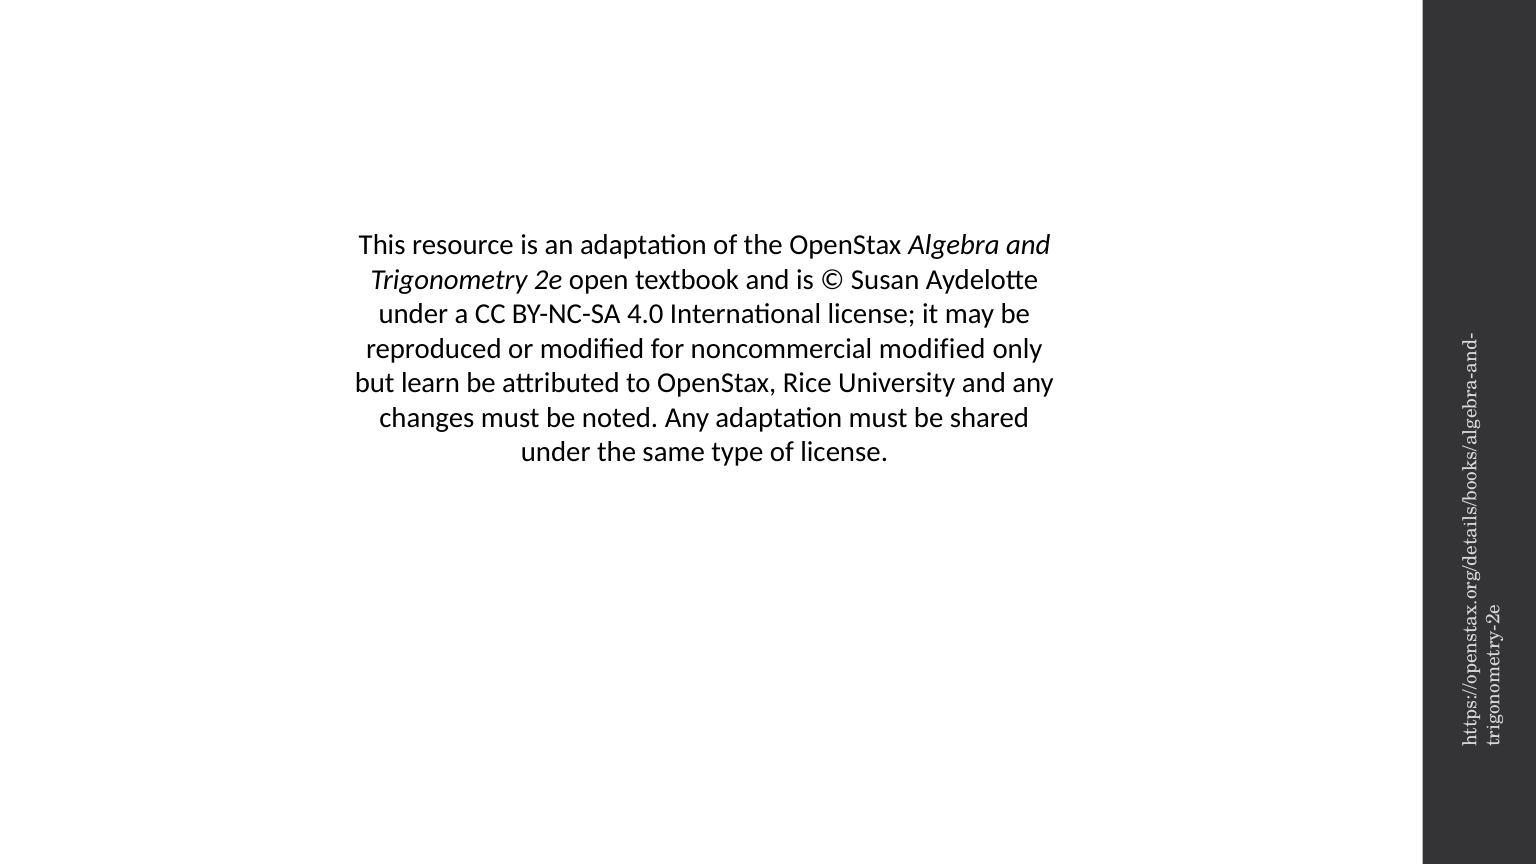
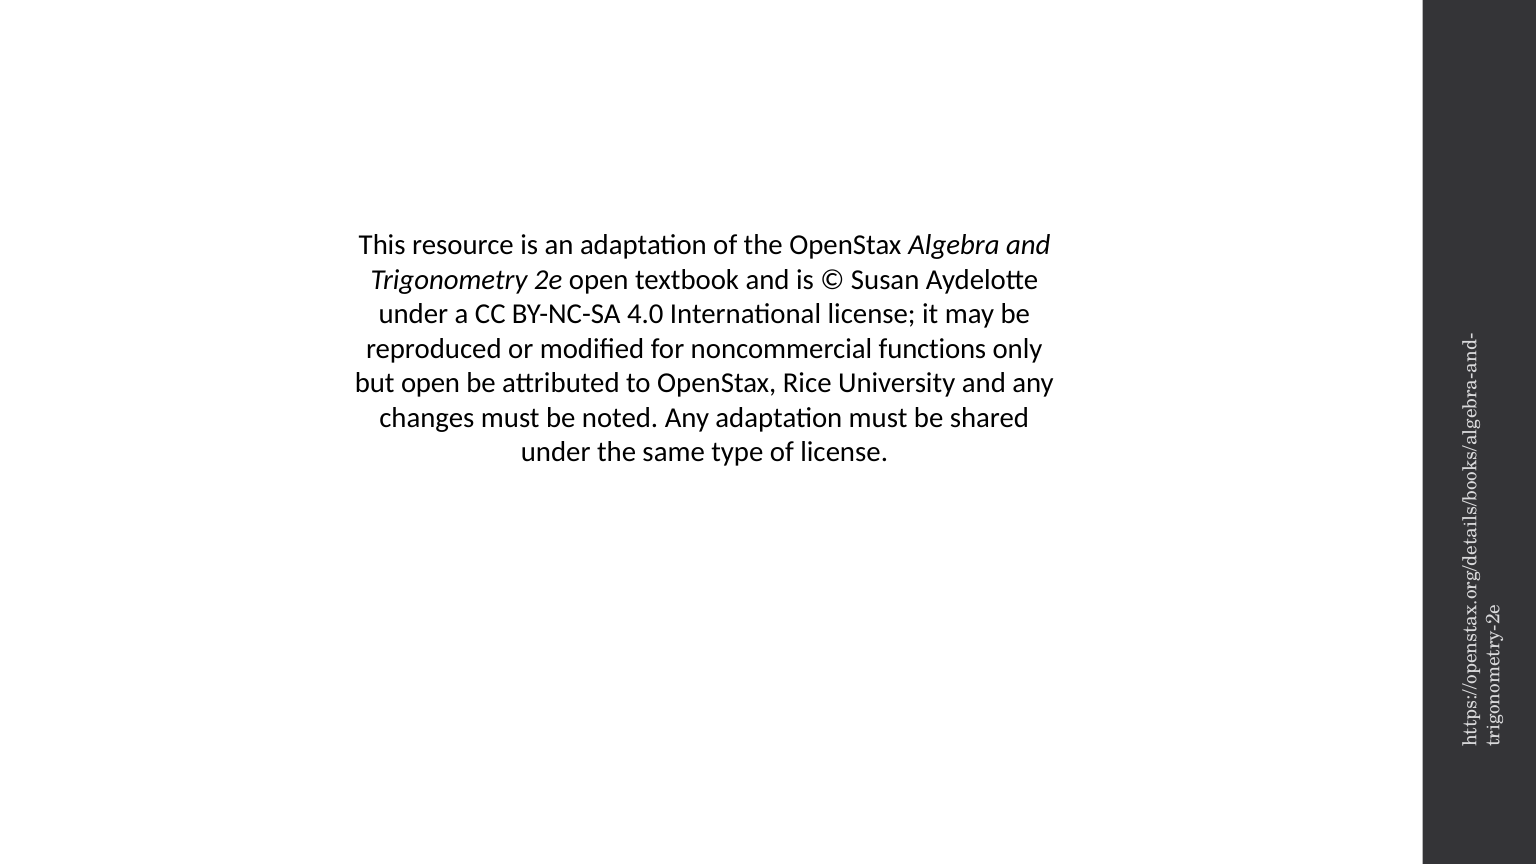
noncommercial modified: modified -> functions (932, 349)
but learn: learn -> open (431, 383)
